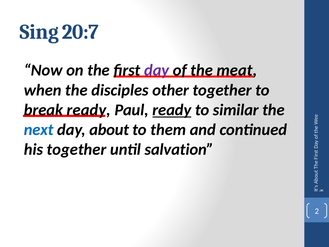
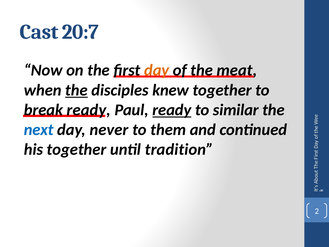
Sing: Sing -> Cast (39, 32)
day colour: purple -> orange (157, 70)
the underline: none -> present (76, 90)
other: other -> knew (171, 90)
about: about -> never (109, 129)
salvation: salvation -> tradition (179, 149)
